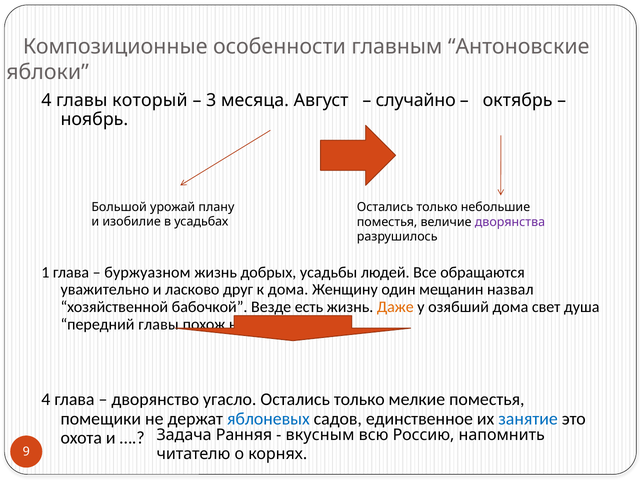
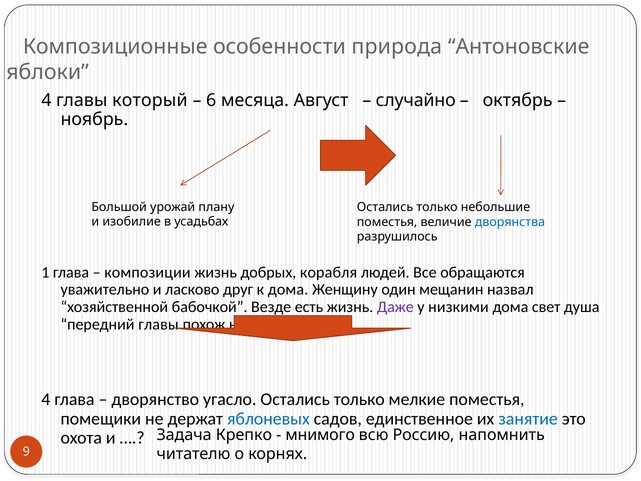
главным: главным -> природа (397, 47)
3: 3 -> 6 (211, 100)
дворянства colour: purple -> blue (510, 222)
буржуазном: буржуазном -> композиции (147, 272)
усадьбы: усадьбы -> корабля (329, 272)
Даже colour: orange -> purple (395, 307)
озябший: озябший -> низкими (458, 307)
Ранняя: Ранняя -> Крепко (244, 435)
вкусным: вкусным -> мнимого (320, 435)
